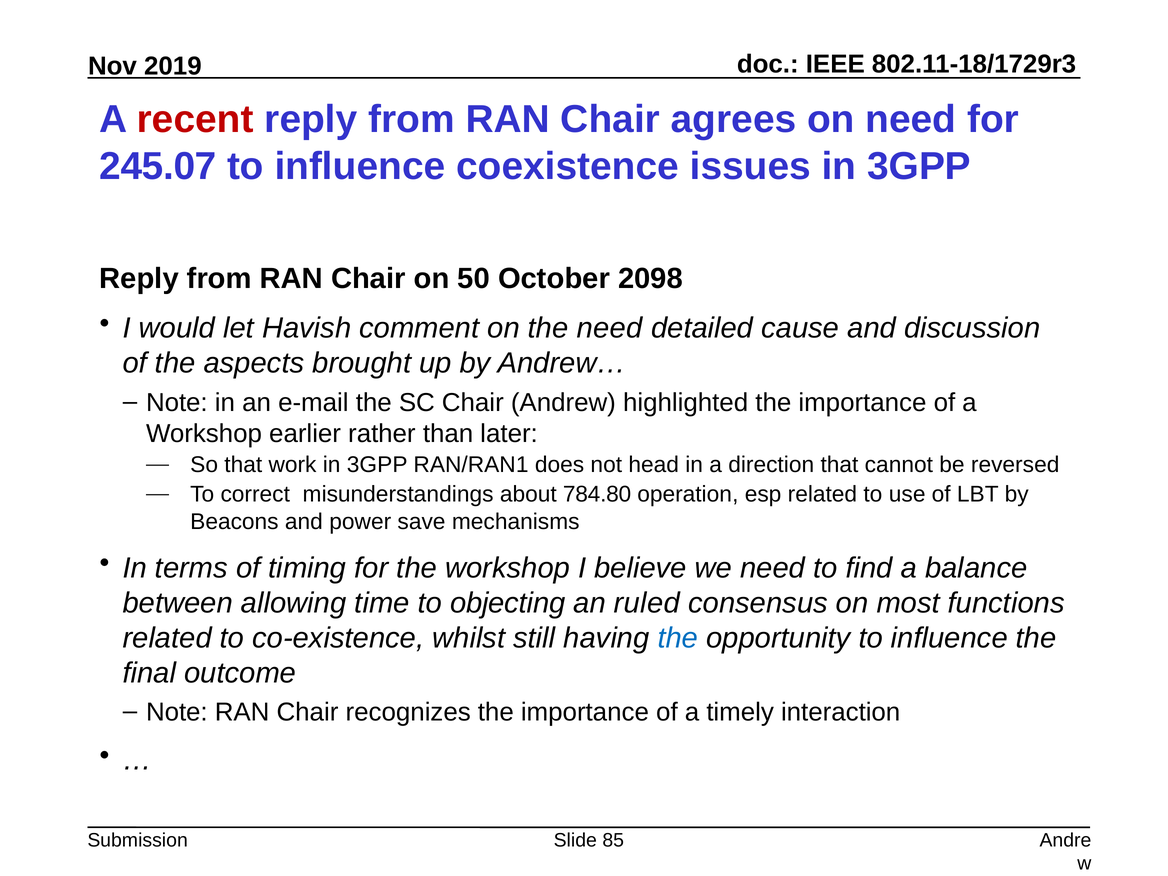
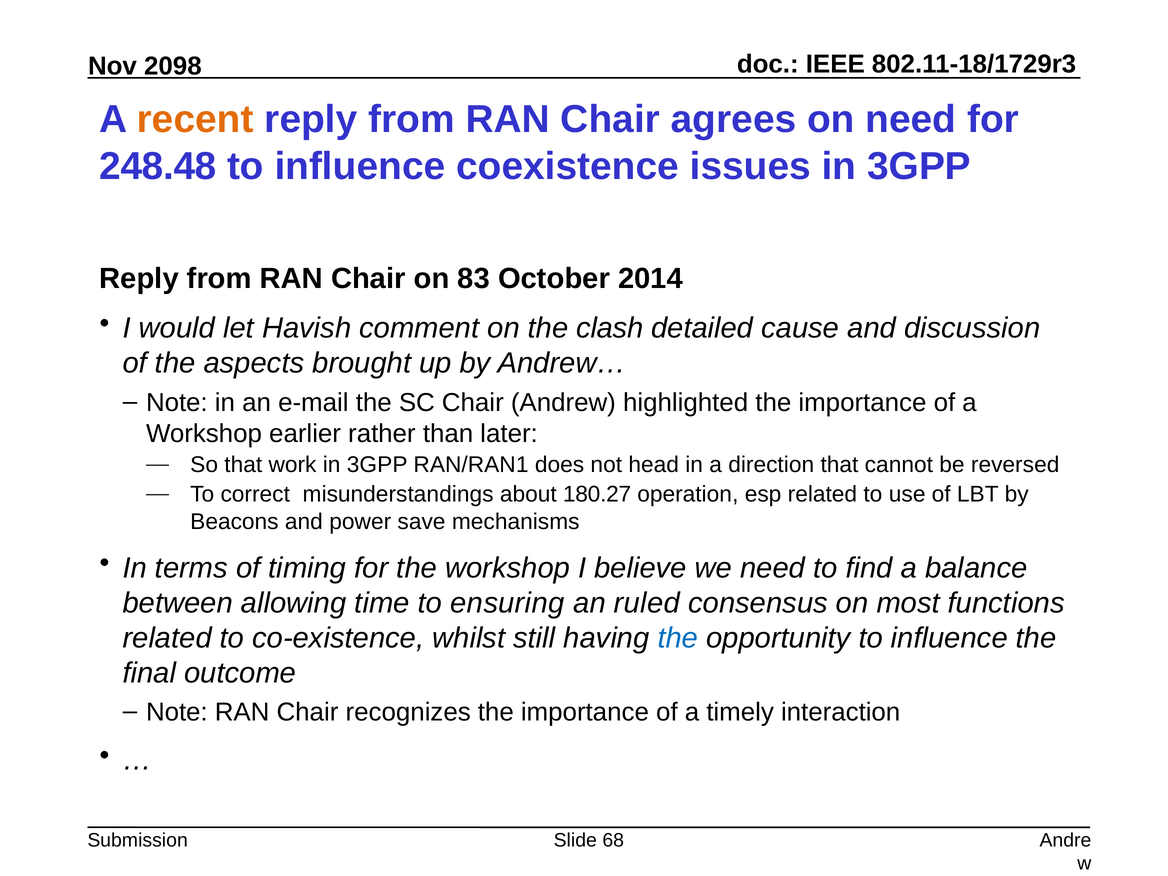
2019: 2019 -> 2098 (173, 66)
recent colour: red -> orange (195, 120)
245.07: 245.07 -> 248.48 (158, 166)
50: 50 -> 83 (474, 279)
2098: 2098 -> 2014 (650, 279)
the need: need -> clash (610, 328)
784.80: 784.80 -> 180.27 (597, 494)
objecting: objecting -> ensuring (507, 603)
85: 85 -> 68 (613, 840)
